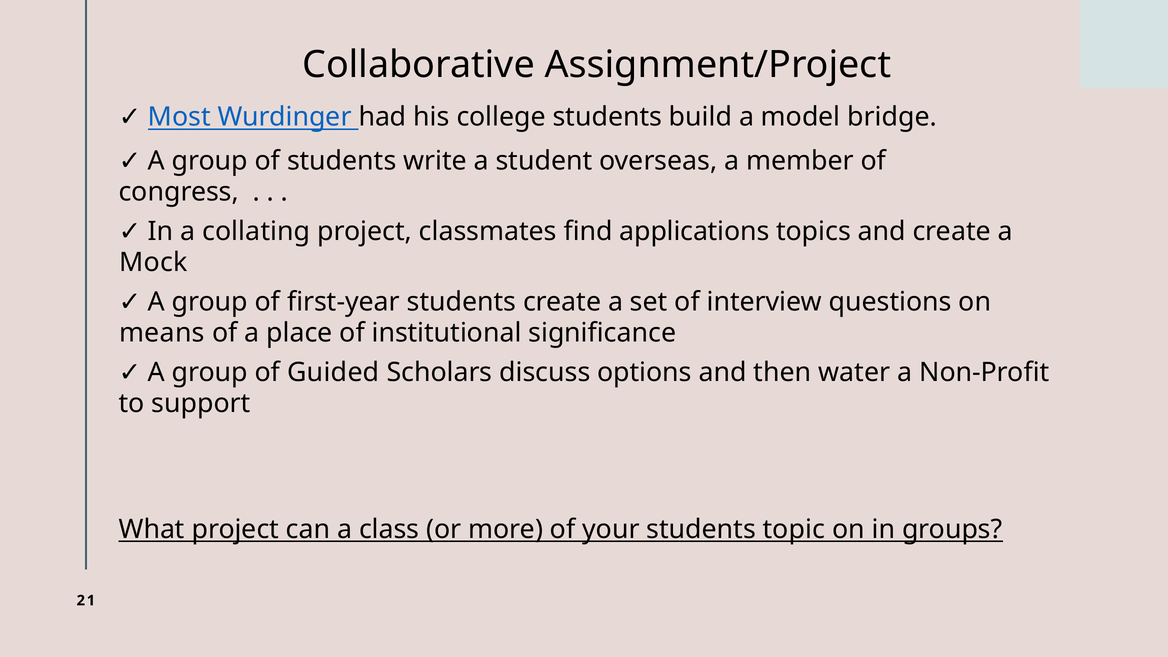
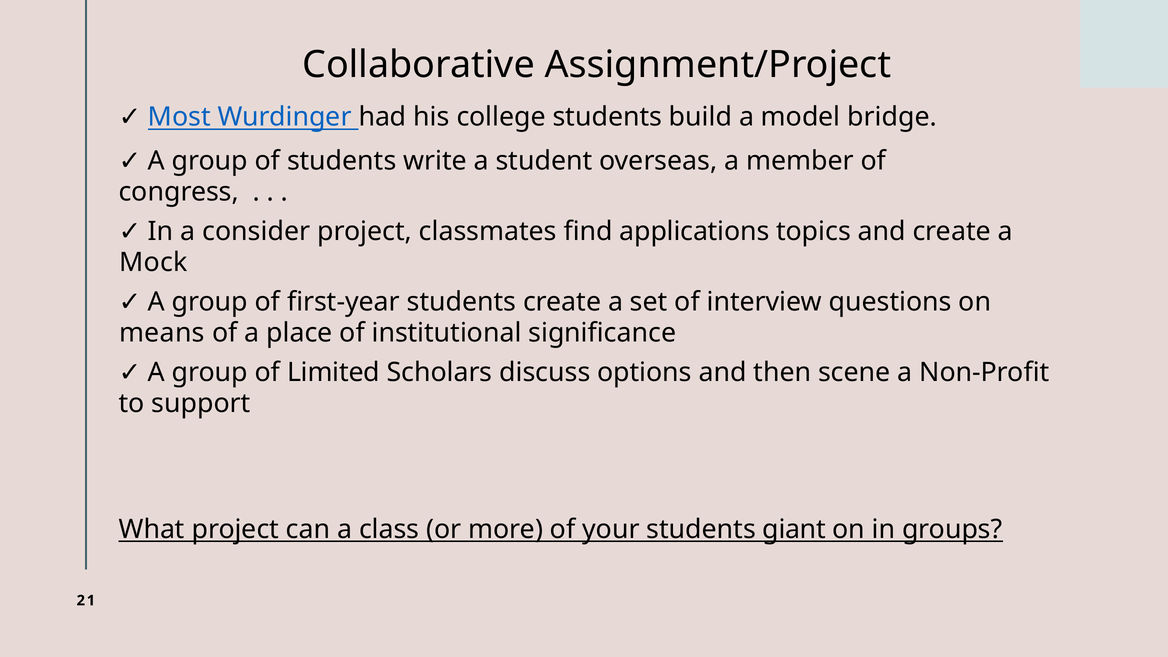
collating: collating -> consider (256, 232)
Guided: Guided -> Limited (333, 373)
water: water -> scene (854, 373)
topic: topic -> giant (794, 529)
